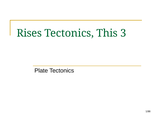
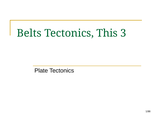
Rises: Rises -> Belts (29, 33)
